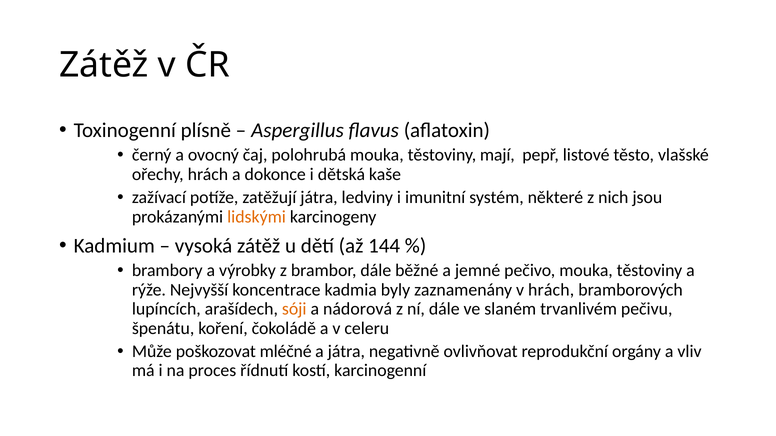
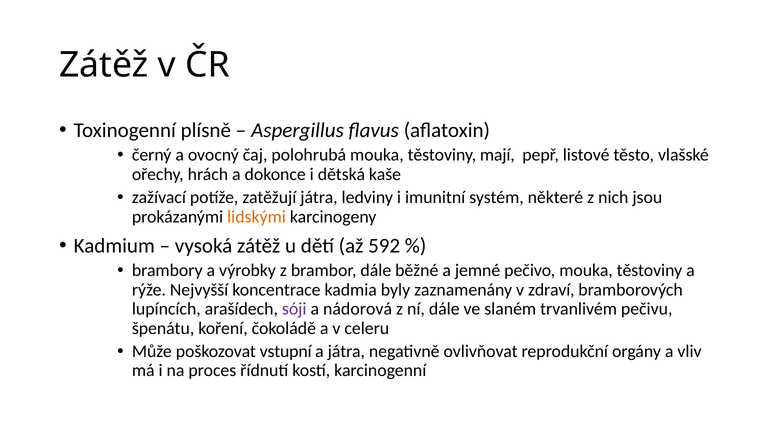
144: 144 -> 592 (384, 246)
v hrách: hrách -> zdraví (551, 290)
sóji colour: orange -> purple (294, 309)
mléčné: mléčné -> vstupní (286, 352)
